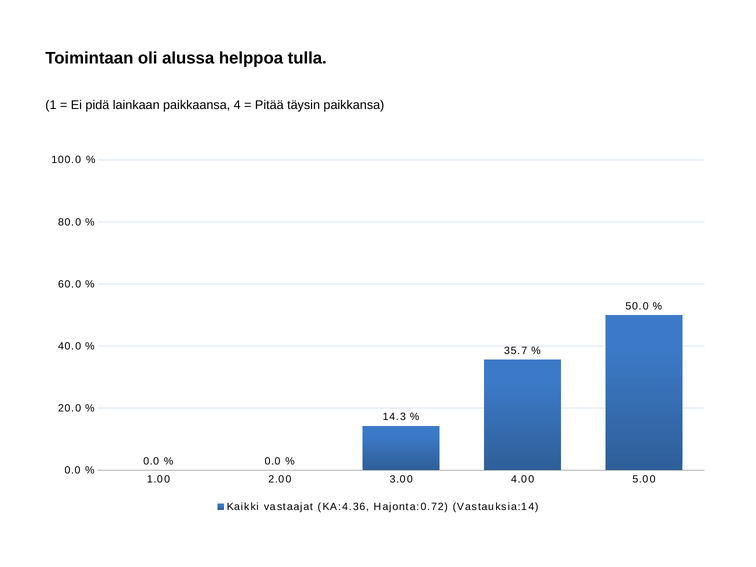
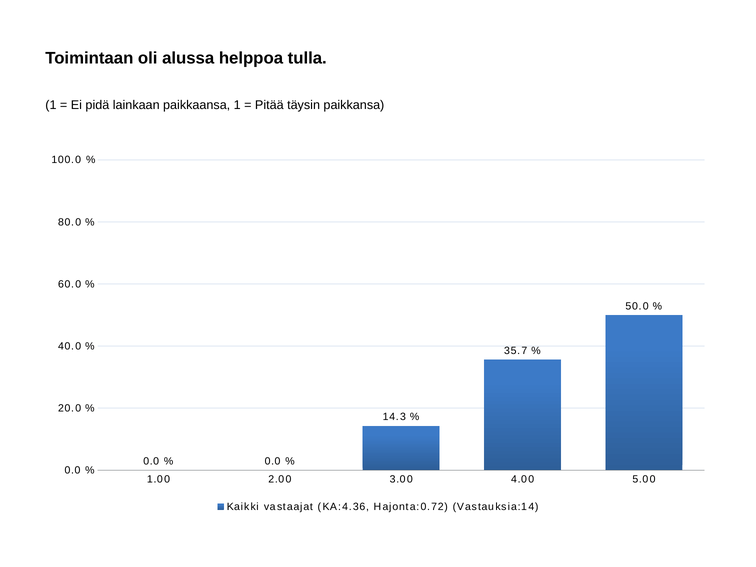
paikkaansa 4: 4 -> 1 (237, 105)
